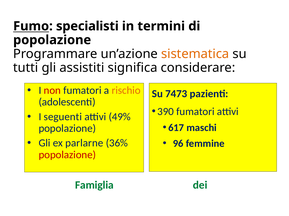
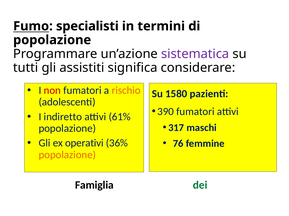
sistematica colour: orange -> purple (195, 54)
7473: 7473 -> 1580 (176, 94)
seguenti: seguenti -> indiretto (63, 117)
49%: 49% -> 61% (120, 117)
617: 617 -> 317 (176, 128)
parlarne: parlarne -> operativi (84, 143)
96: 96 -> 76 (178, 144)
popolazione colour: red -> orange (67, 155)
Famiglia colour: green -> black (94, 186)
